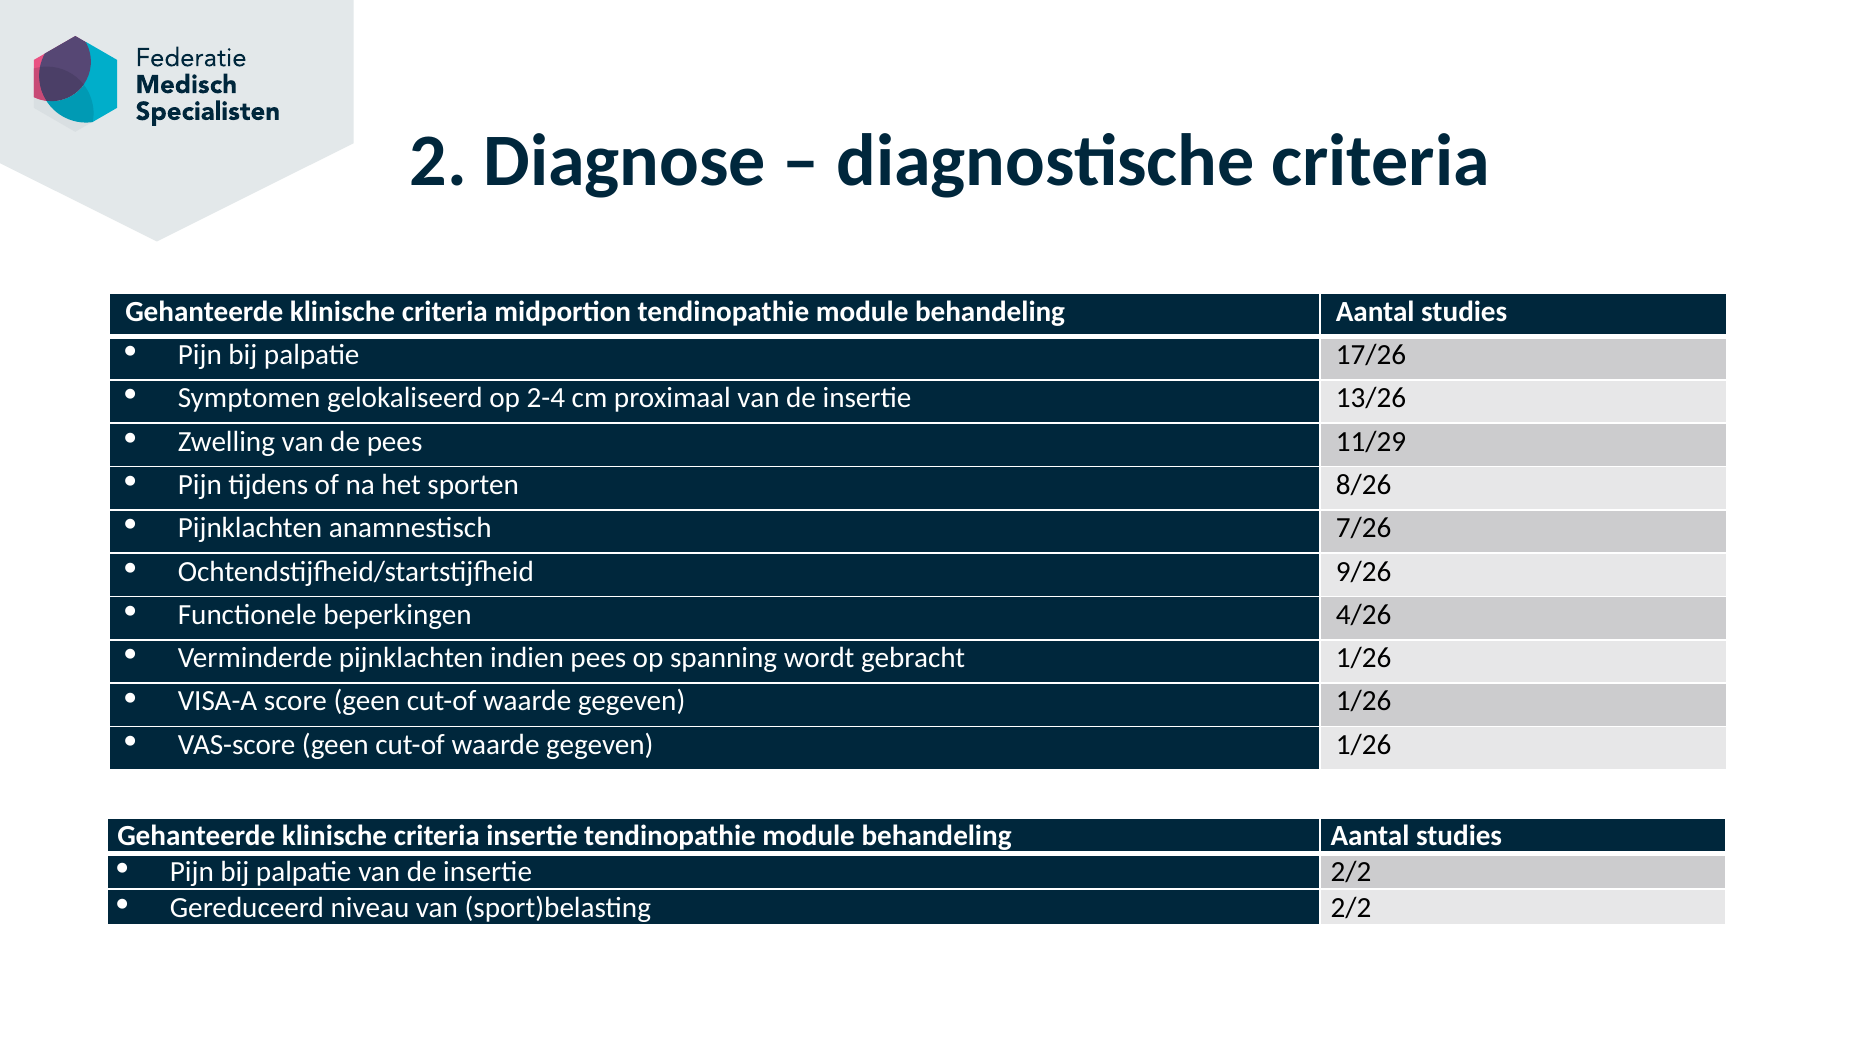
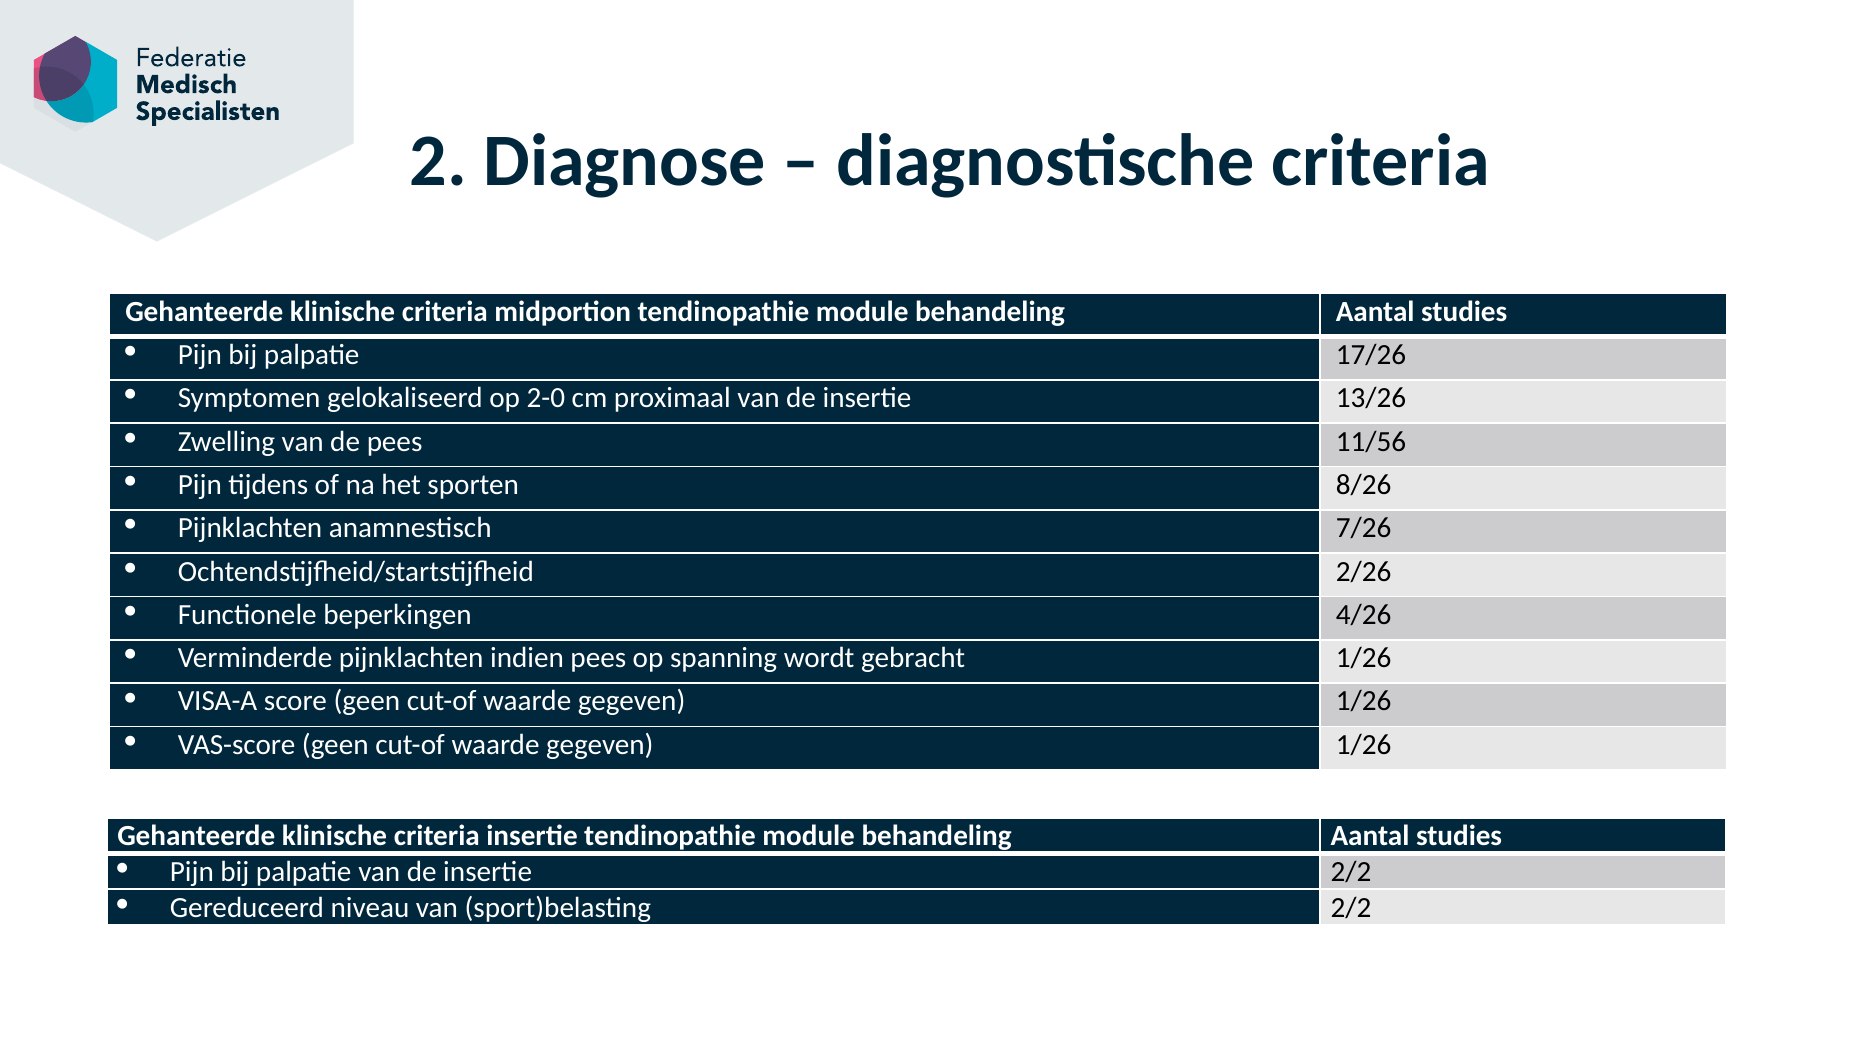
2-4: 2-4 -> 2-0 (546, 398)
11/29: 11/29 -> 11/56 (1371, 442)
9/26: 9/26 -> 2/26 (1364, 571)
